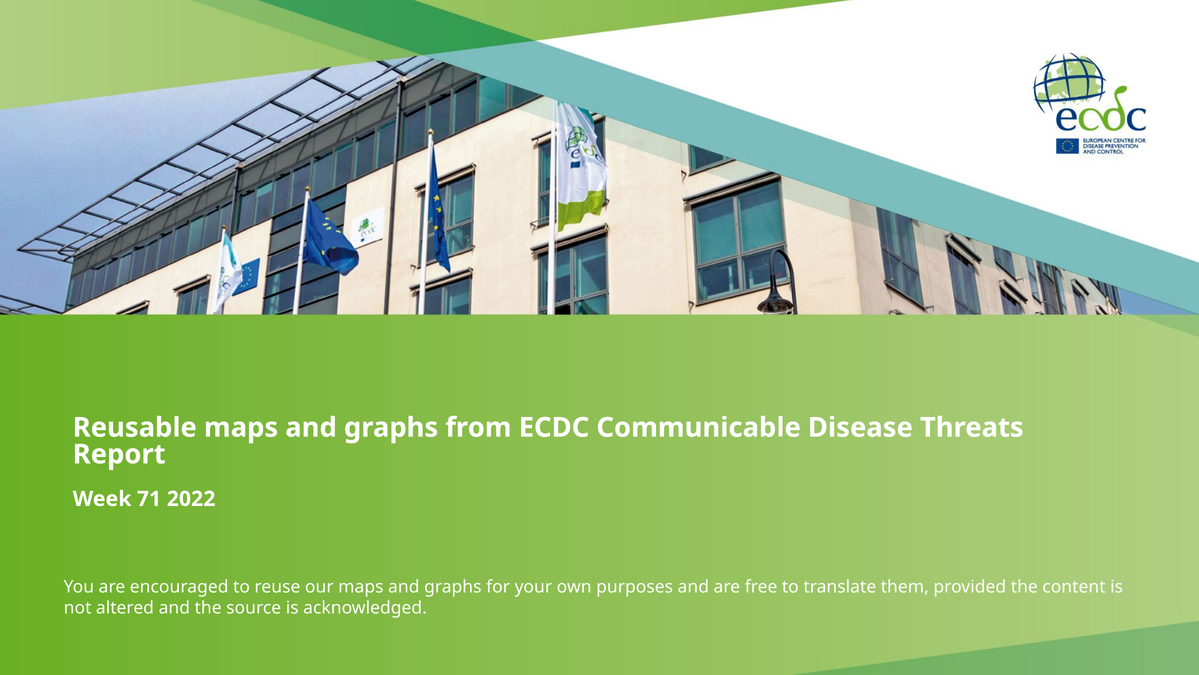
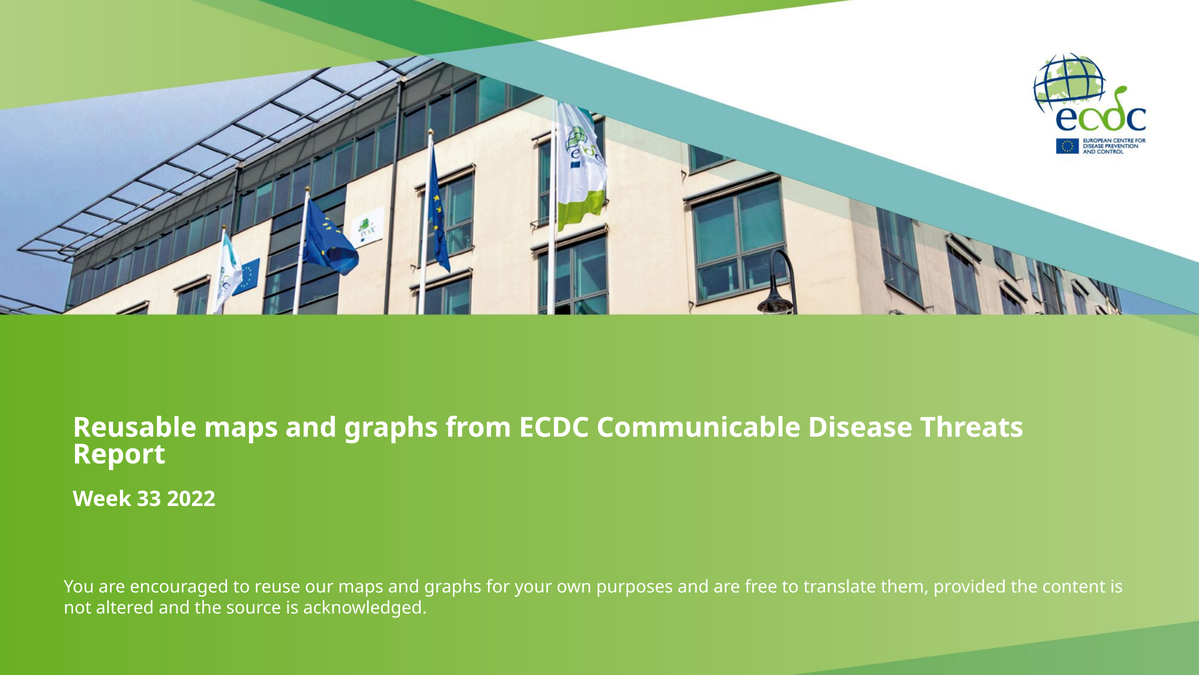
71: 71 -> 33 (149, 499)
